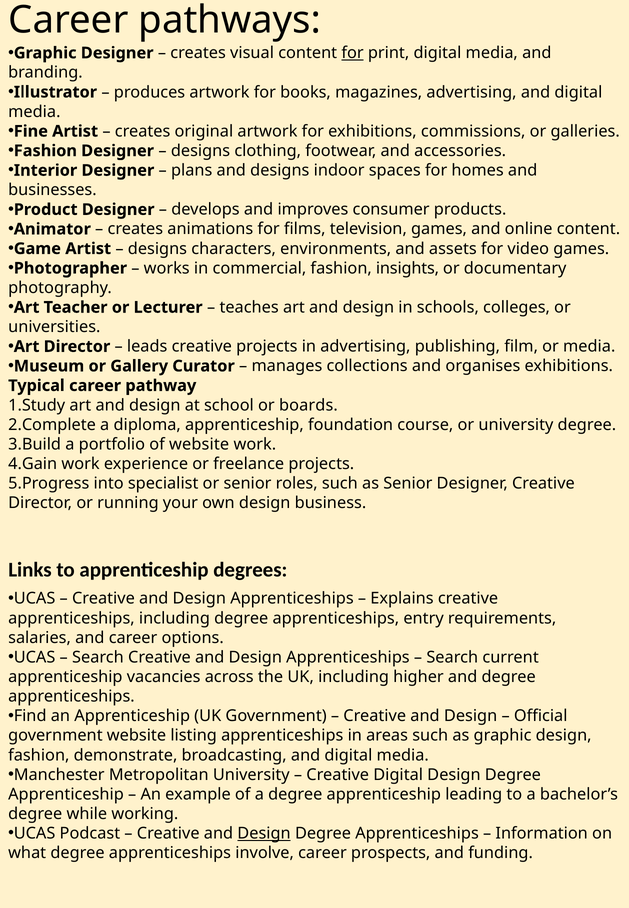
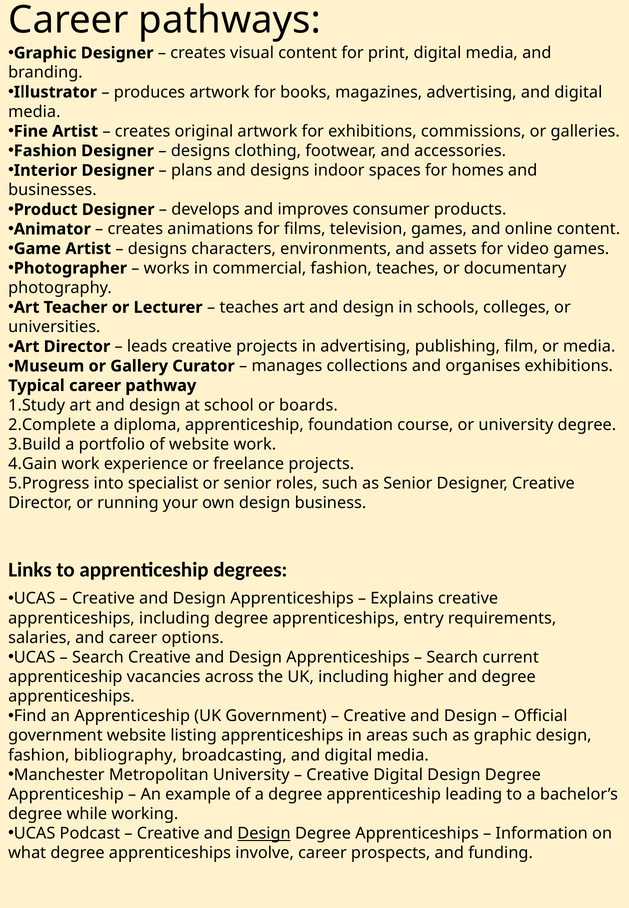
for underline: present -> none (353, 53)
fashion insights: insights -> teaches (407, 268)
demonstrate: demonstrate -> bibliography (125, 756)
